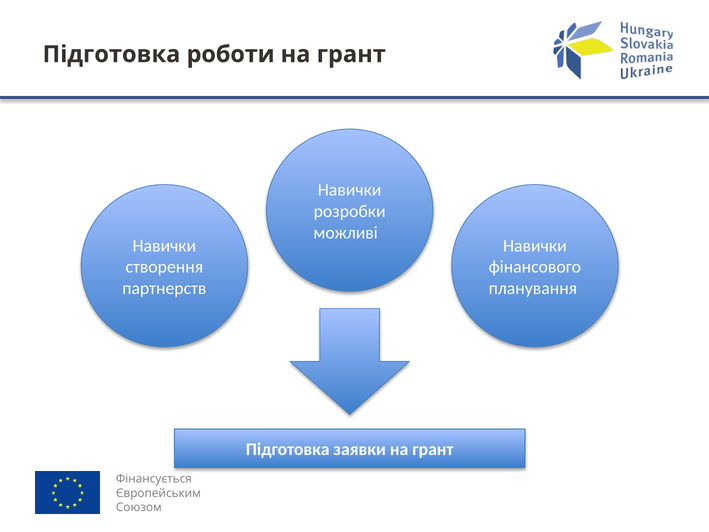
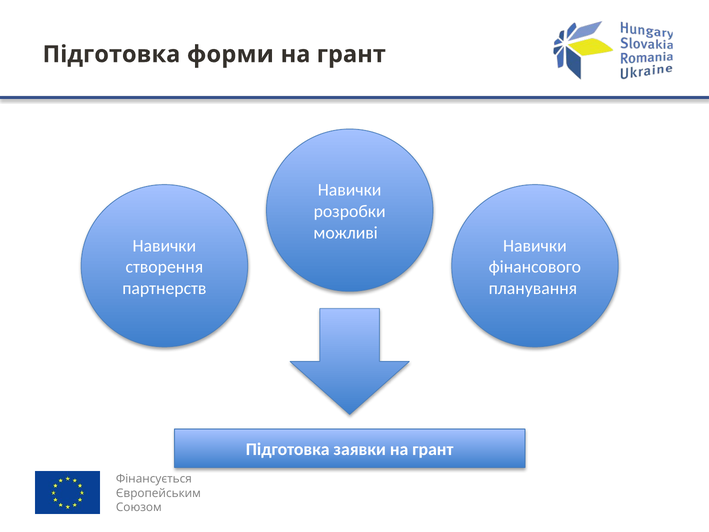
роботи: роботи -> форми (230, 54)
